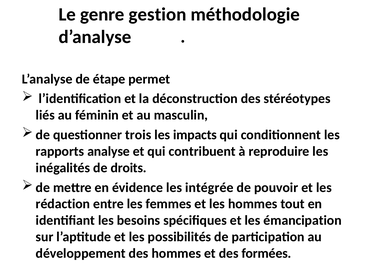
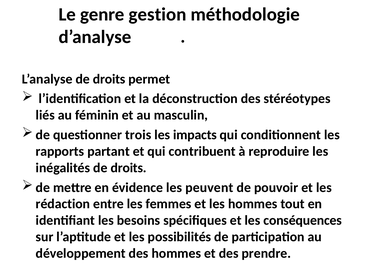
L’analyse de étape: étape -> droits (109, 79)
analyse: analyse -> partant (109, 152)
intégrée: intégrée -> peuvent (209, 188)
émancipation: émancipation -> conséquences (303, 221)
formées: formées -> prendre (266, 254)
